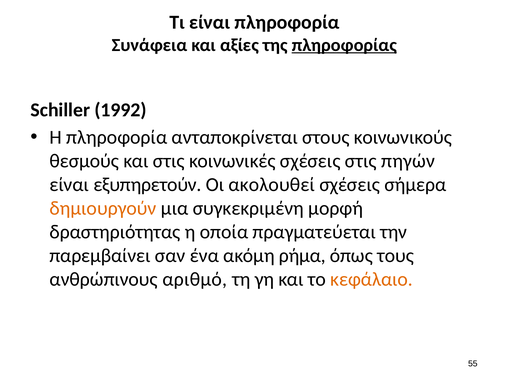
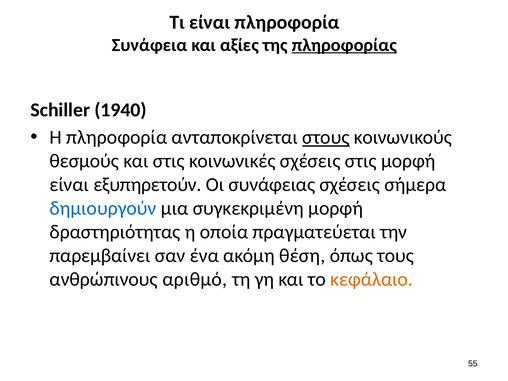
1992: 1992 -> 1940 (121, 110)
στους underline: none -> present (326, 137)
στις πηγών: πηγών -> μορφή (408, 161)
ακολουθεί: ακολουθεί -> συνάφειας (272, 185)
δημιουργούν colour: orange -> blue (103, 208)
ρήμα: ρήμα -> θέση (302, 256)
